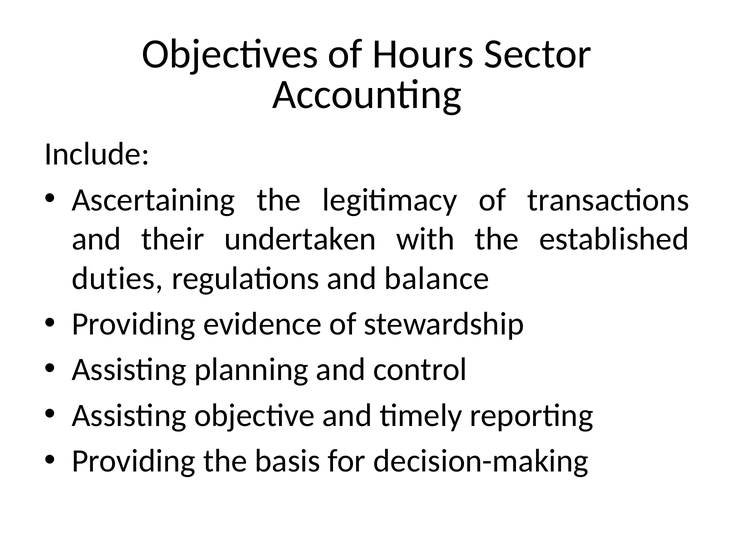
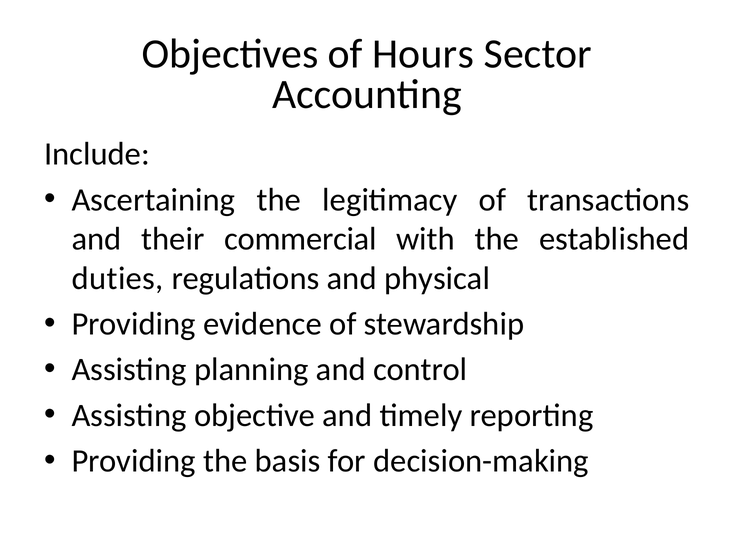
undertaken: undertaken -> commercial (300, 239)
balance: balance -> physical (437, 278)
